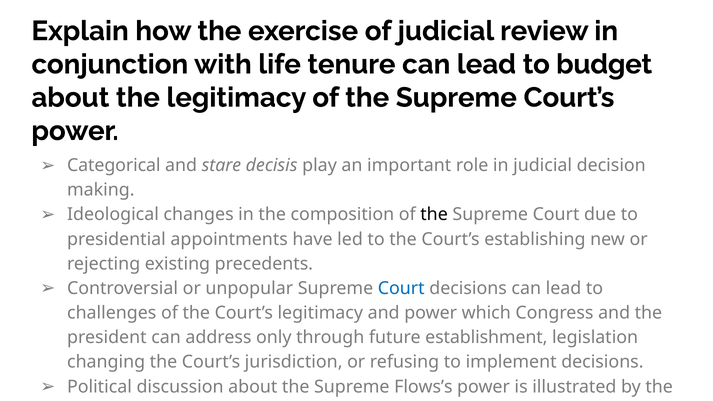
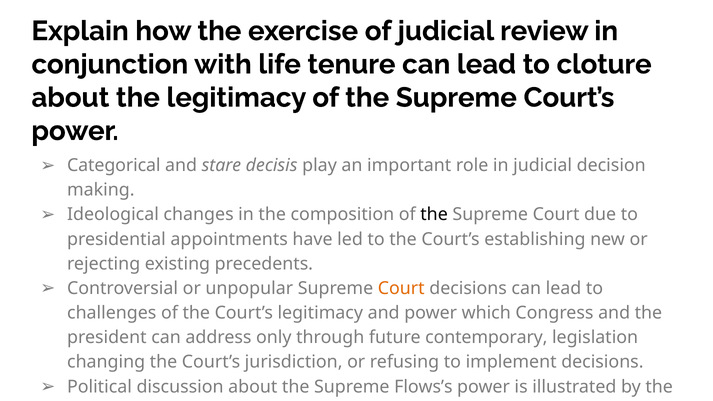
budget: budget -> cloture (604, 64)
Court colour: blue -> orange (401, 288)
establishment: establishment -> contemporary (486, 338)
